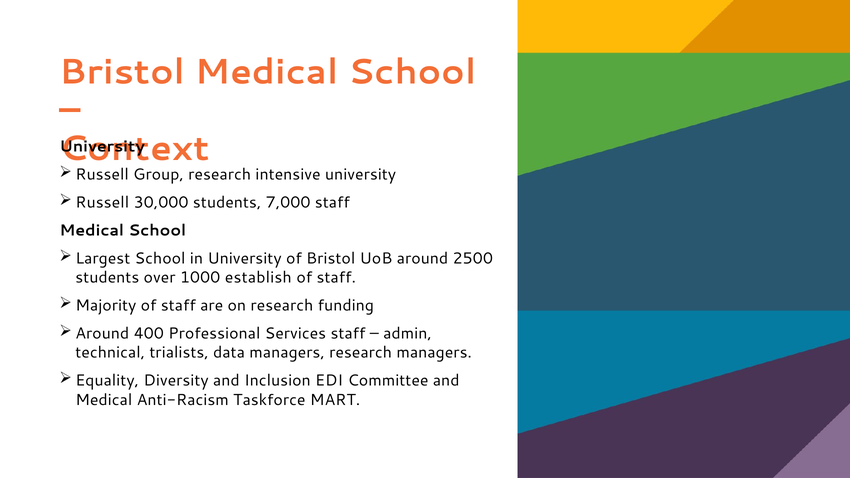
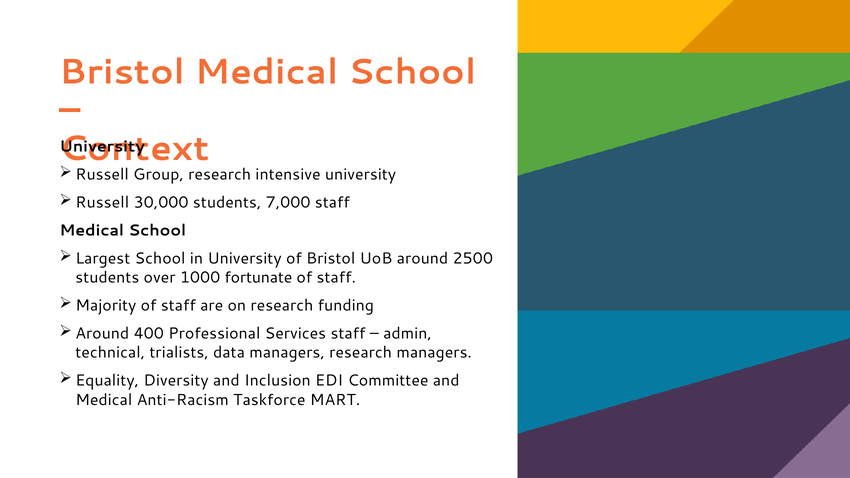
establish: establish -> fortunate (258, 278)
